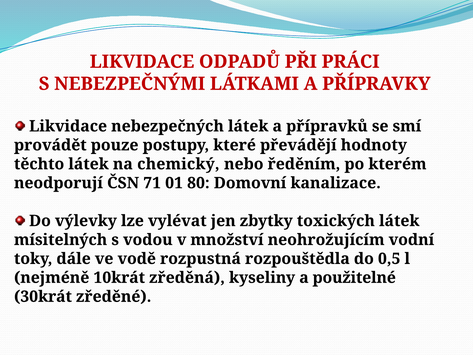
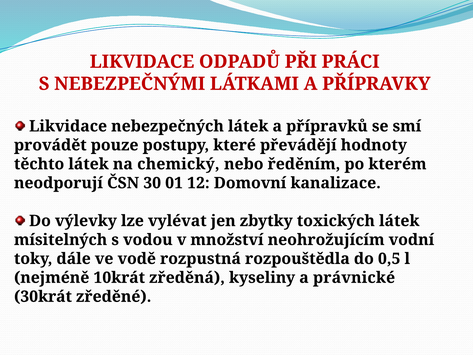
71: 71 -> 30 (152, 183)
80: 80 -> 12 (198, 183)
použitelné: použitelné -> právnické (354, 277)
